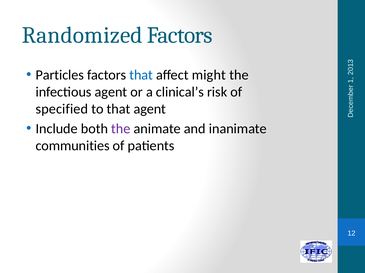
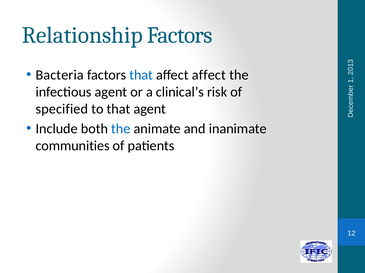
Randomized: Randomized -> Relationship (82, 35)
Particles: Particles -> Bacteria (60, 75)
affect might: might -> affect (209, 75)
the colour: purple -> blue (121, 129)
